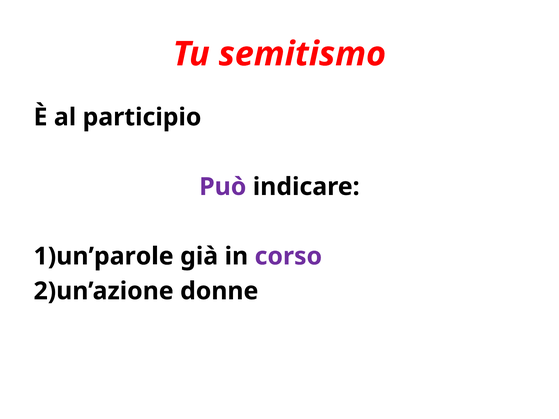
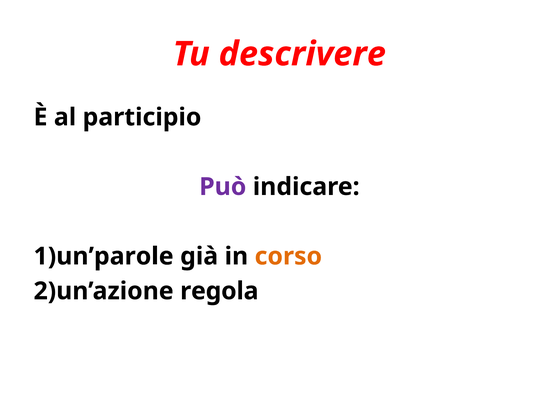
semitismo: semitismo -> descrivere (302, 54)
corso colour: purple -> orange (288, 256)
donne: donne -> regola (219, 291)
